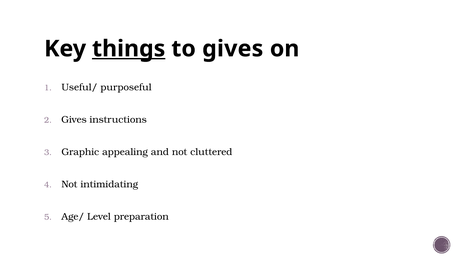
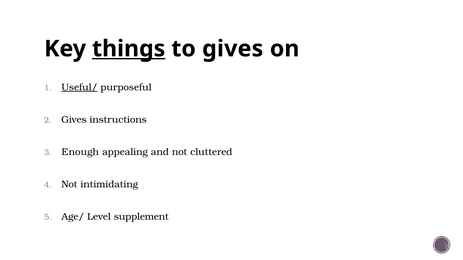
Useful/ underline: none -> present (79, 87)
Graphic: Graphic -> Enough (80, 152)
preparation: preparation -> supplement (141, 217)
